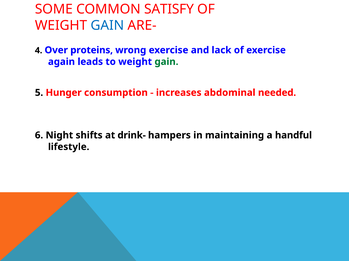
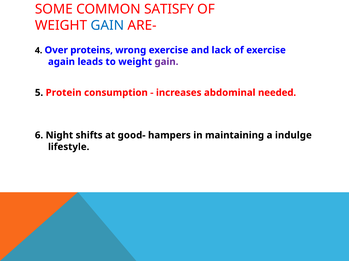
gain colour: green -> purple (166, 62)
Hunger: Hunger -> Protein (64, 93)
drink-: drink- -> good- (132, 136)
handful: handful -> indulge (293, 136)
